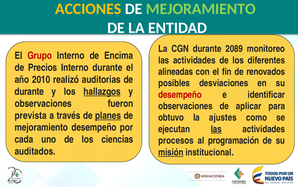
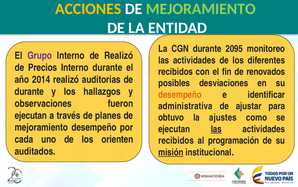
2089: 2089 -> 2095 (234, 49)
Grupo colour: red -> purple (40, 55)
de Encima: Encima -> Realizó (119, 55)
alineadas: alineadas -> recibidos (176, 71)
2010: 2010 -> 2014 (41, 79)
hallazgos underline: present -> none (102, 91)
desempeño colour: red -> orange (180, 94)
observaciones: observaciones -> administrativa (185, 106)
aplicar: aplicar -> ajustar (249, 106)
prevista: prevista -> ejecutan (31, 115)
planes underline: present -> none (108, 115)
ciencias: ciencias -> orienten (117, 139)
procesos: procesos -> recibidos (176, 140)
